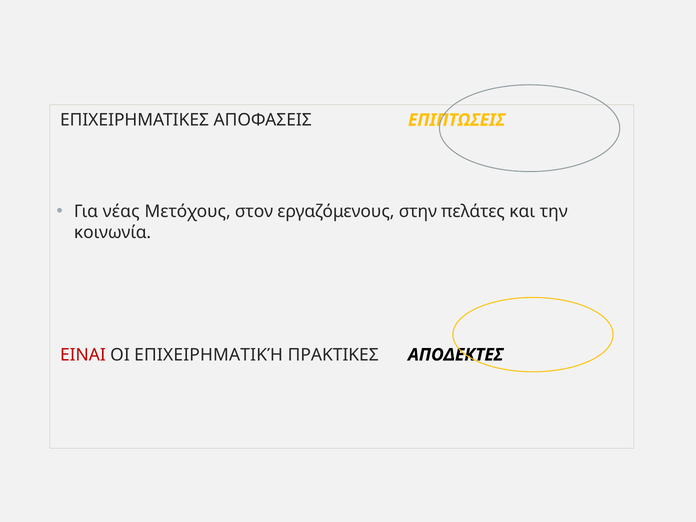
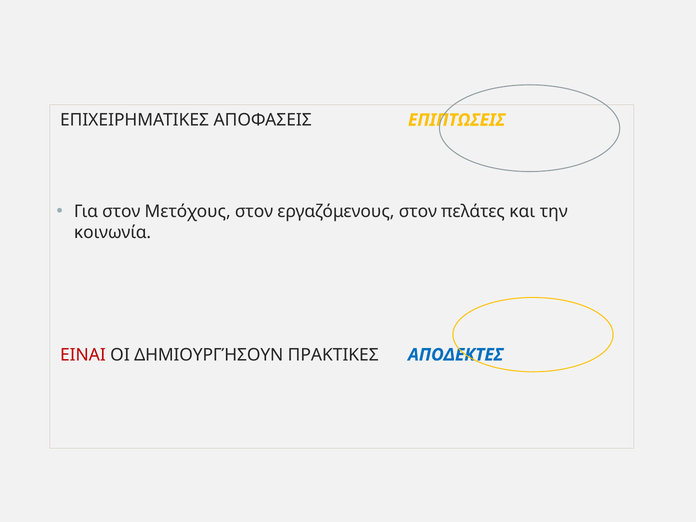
Για νέας: νέας -> στον (121, 212)
εργαζόμενους στην: στην -> στον (418, 212)
ΕΠΙΧΕΙΡΗΜΑΤΙΚΉ: ΕΠΙΧΕΙΡΗΜΑΤΙΚΉ -> ΔΗΜΙΟΥΡΓΉΣΟΥΝ (209, 355)
ΑΠΟΔΕΚΤΕΣ colour: black -> blue (456, 355)
